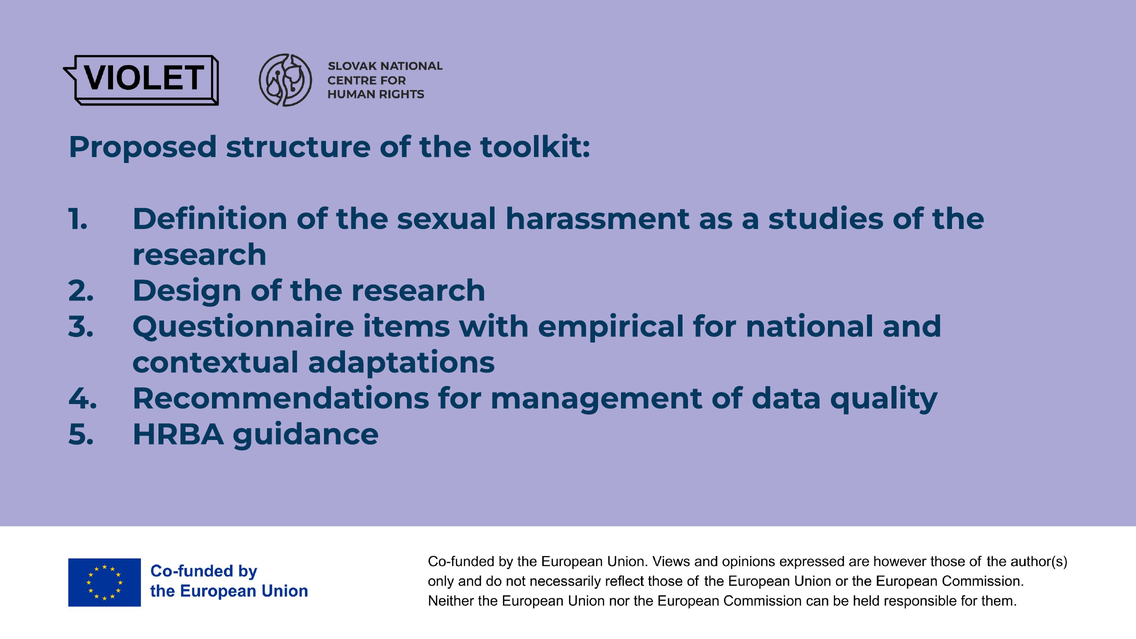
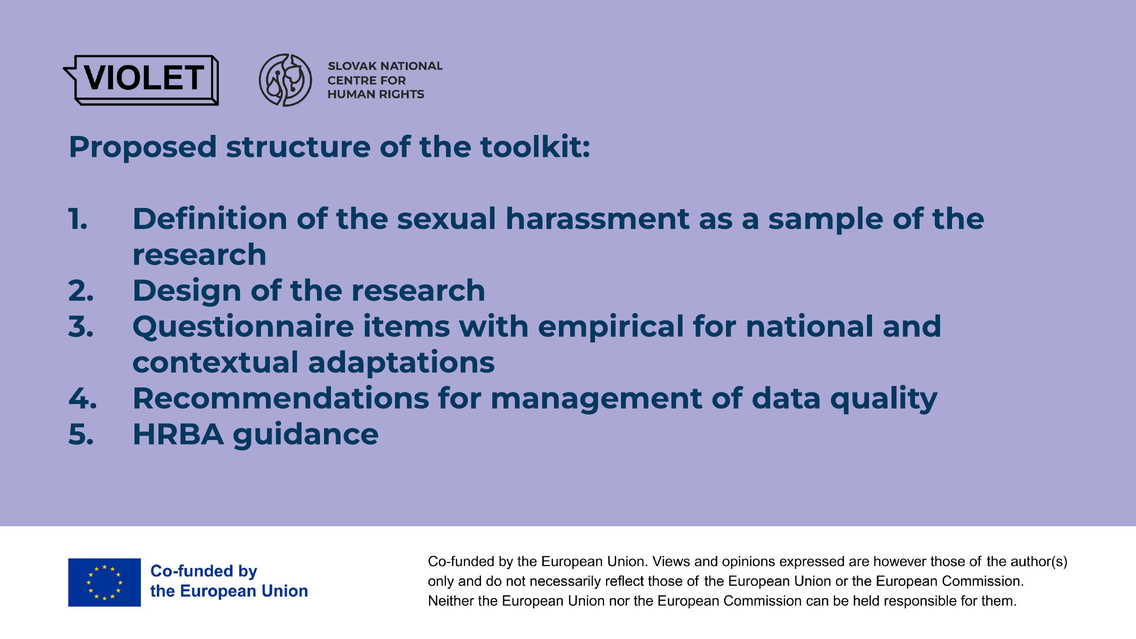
studies: studies -> sample (826, 219)
